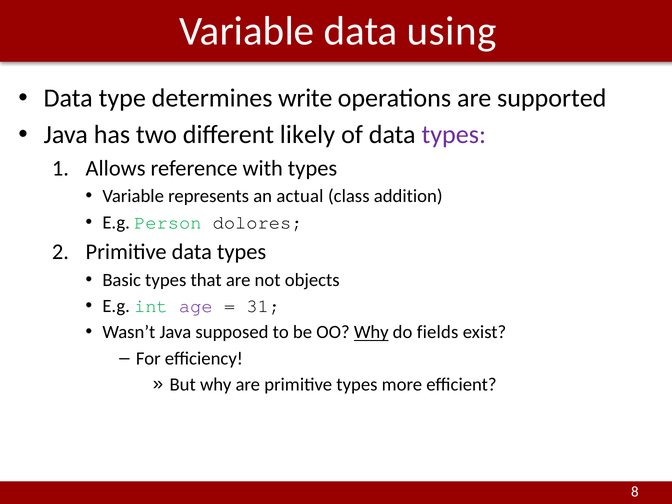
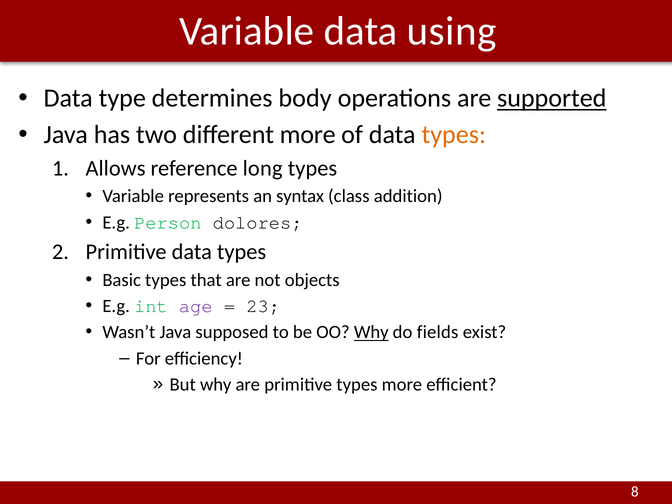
write: write -> body (305, 98)
supported underline: none -> present (552, 98)
different likely: likely -> more (308, 135)
types colour: purple -> orange (454, 135)
with: with -> long (263, 168)
actual: actual -> syntax (300, 196)
31: 31 -> 23 (263, 306)
